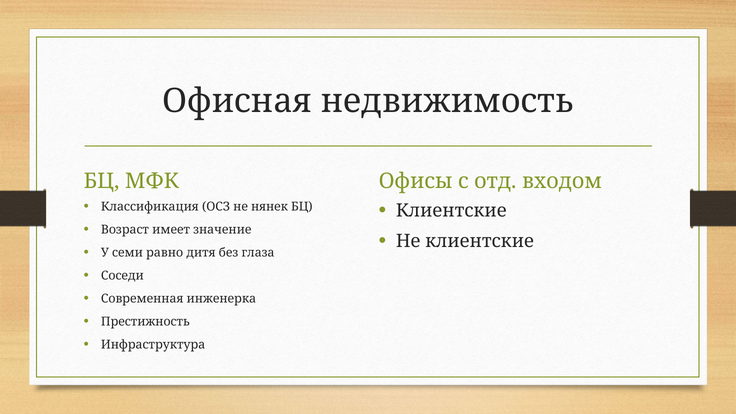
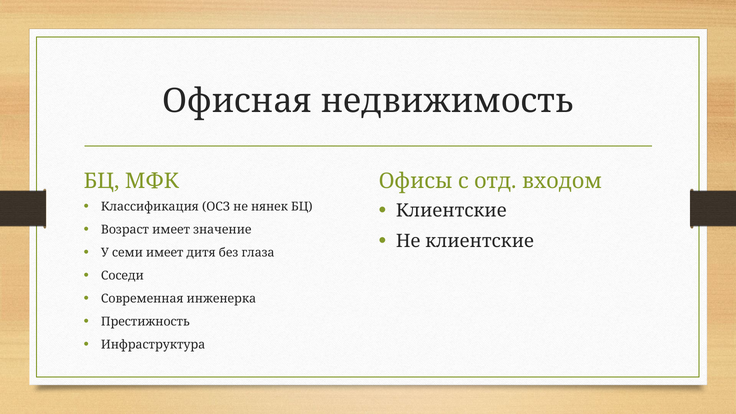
семи равно: равно -> имеет (165, 253)
